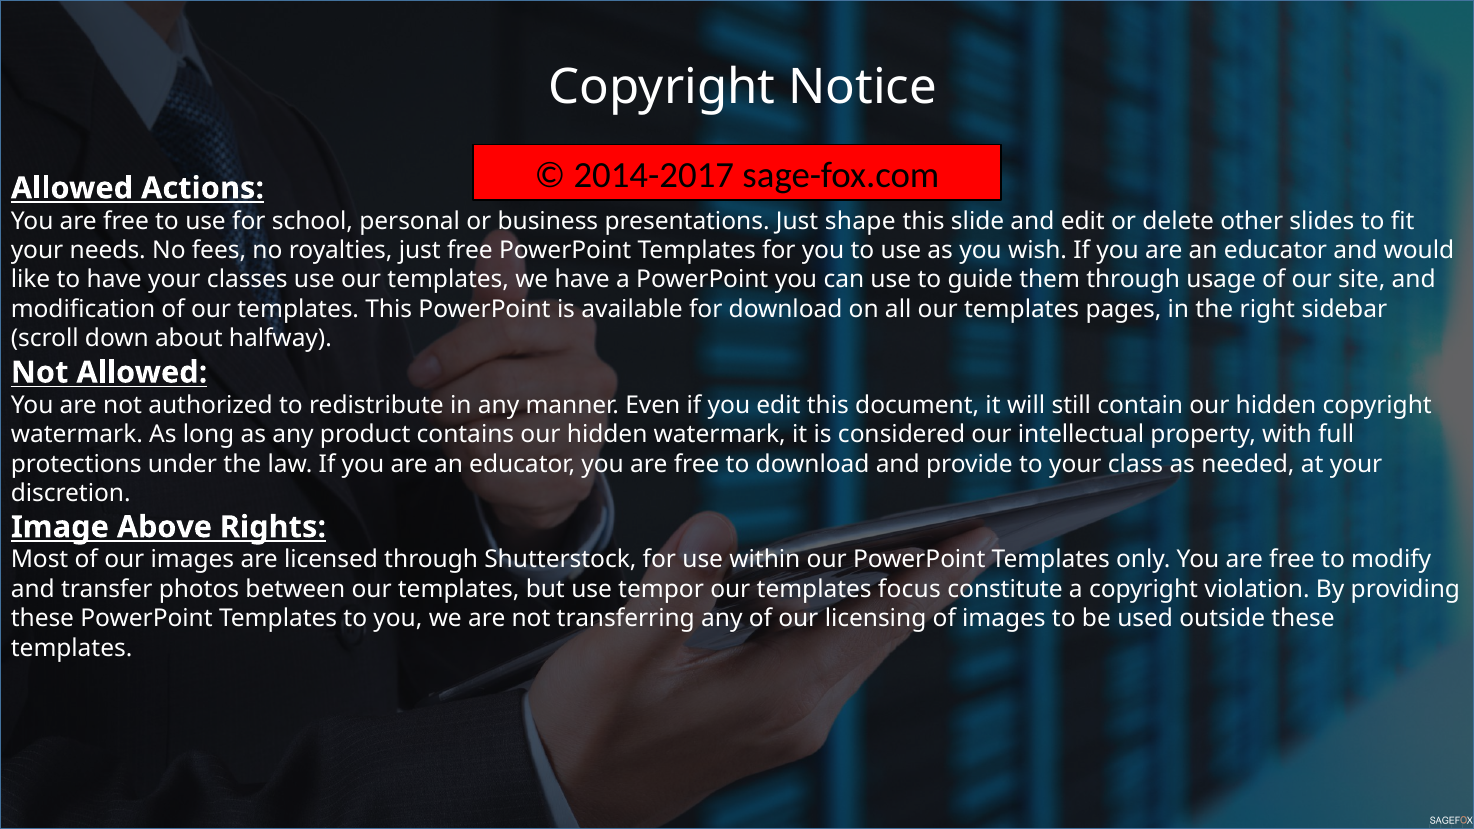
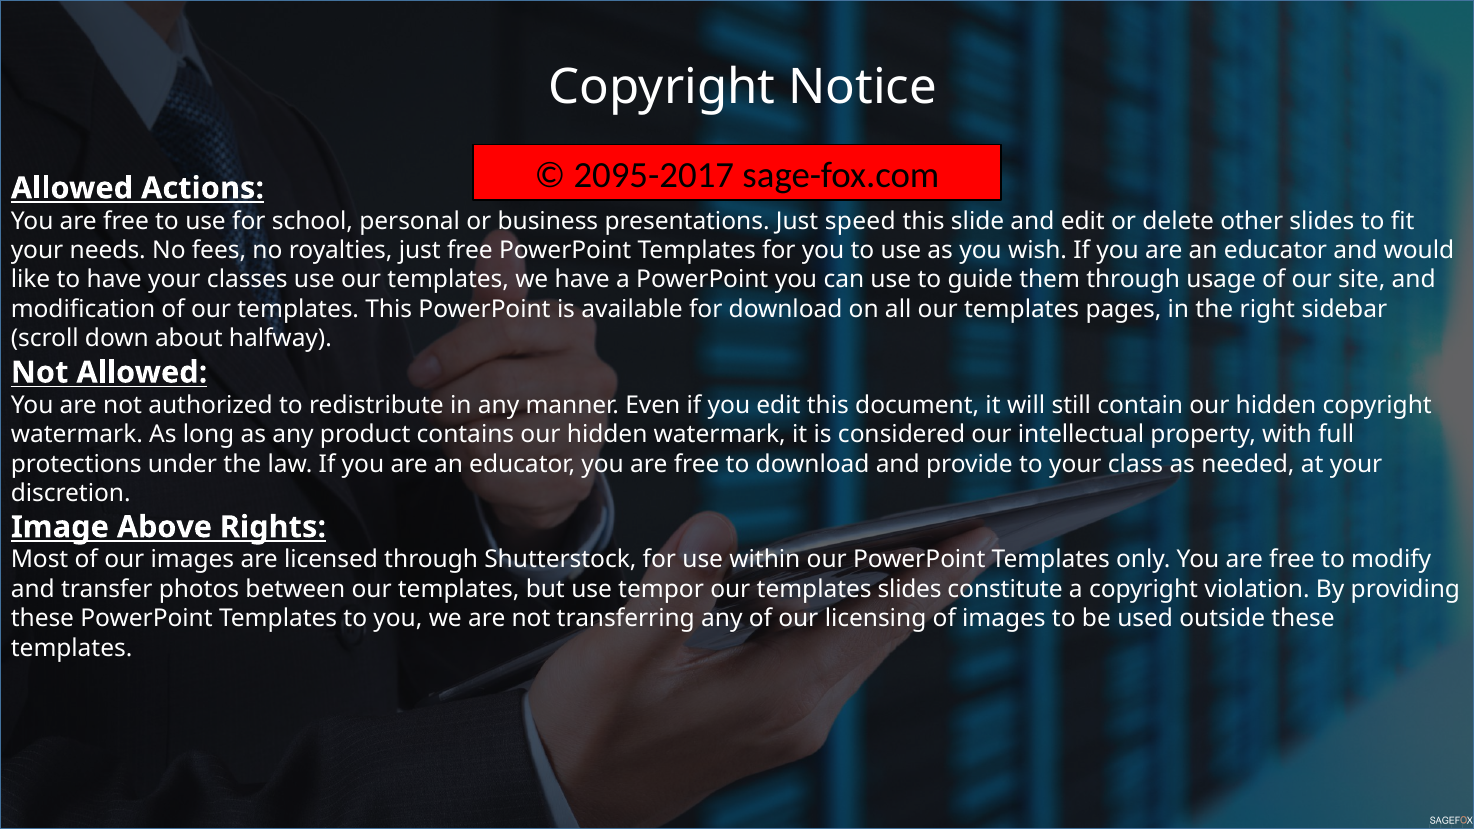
2014-2017: 2014-2017 -> 2095-2017 (654, 175)
shape: shape -> speed (860, 221)
templates focus: focus -> slides (910, 589)
